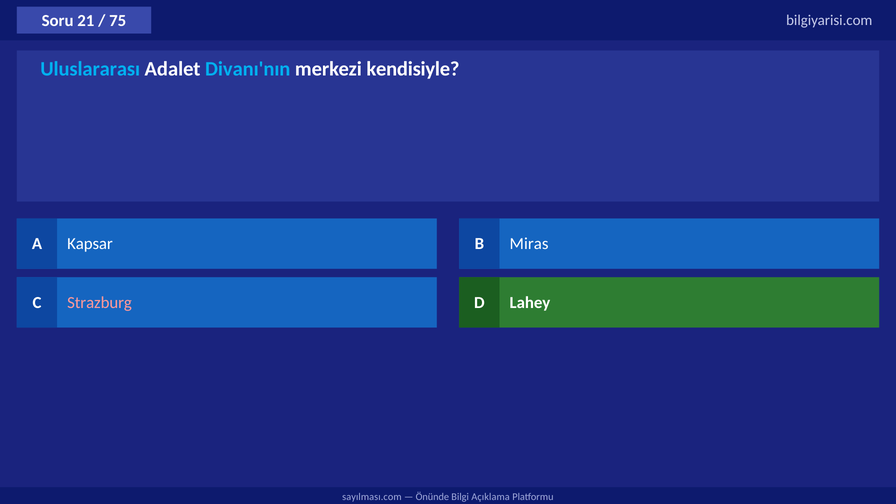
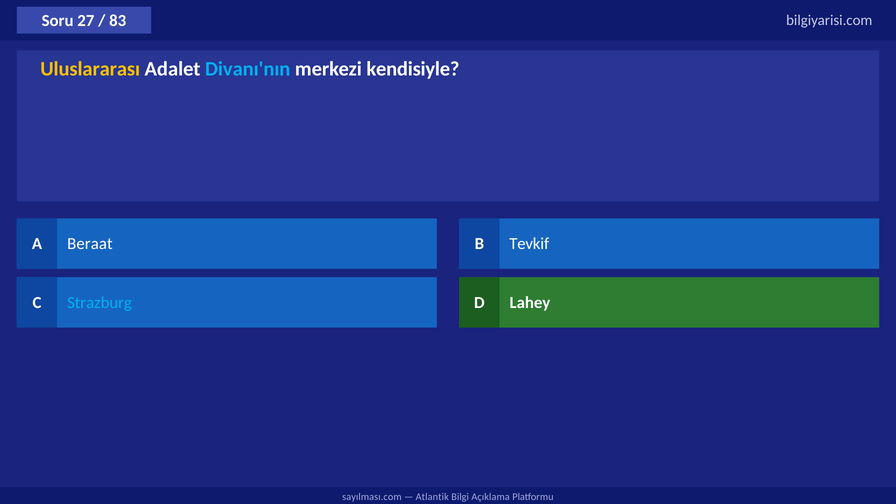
21: 21 -> 27 (86, 20)
75: 75 -> 83 (118, 20)
Uluslararası colour: light blue -> yellow (90, 69)
Kapsar: Kapsar -> Beraat (90, 244)
Miras: Miras -> Tevkif (529, 244)
Strazburg colour: pink -> light blue (100, 303)
Önünde: Önünde -> Atlantik (432, 497)
